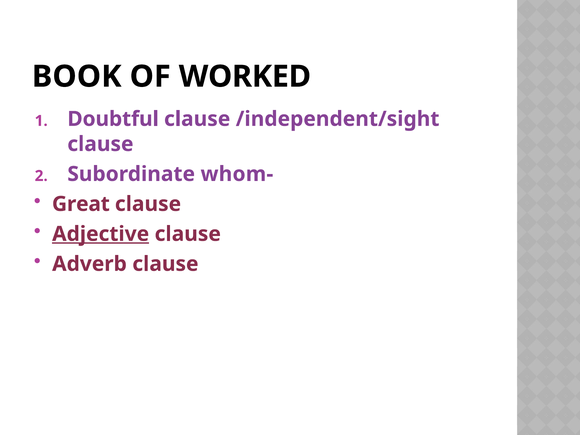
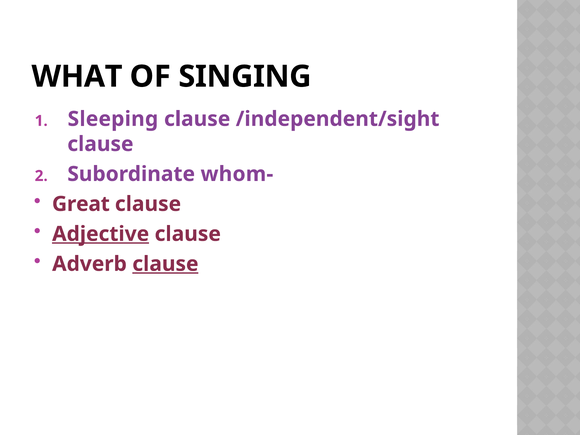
BOOK: BOOK -> WHAT (77, 77)
WORKED: WORKED -> SINGING (245, 77)
Doubtful: Doubtful -> Sleeping (113, 119)
clause underline: none -> present (165, 264)
